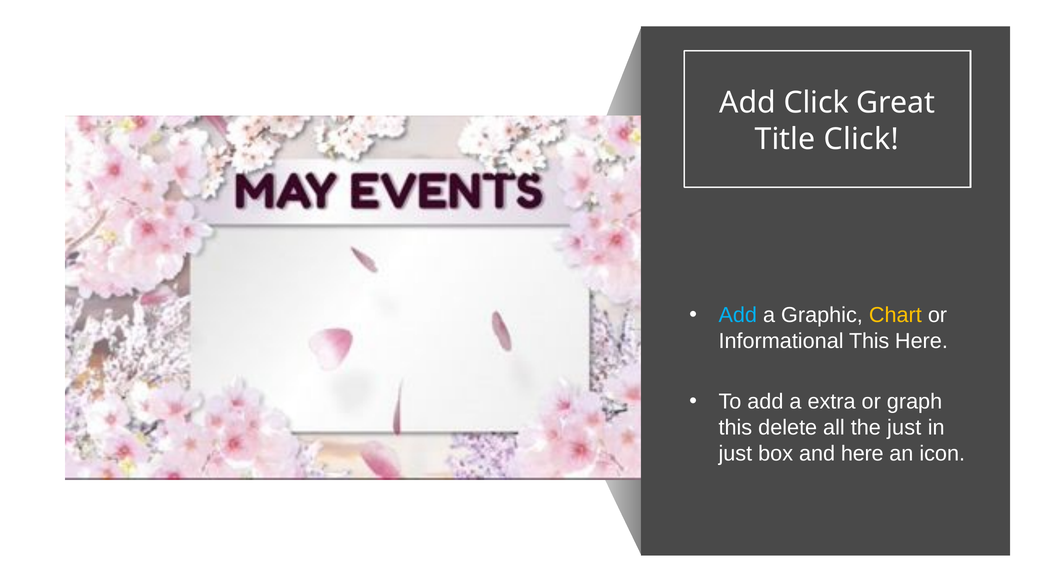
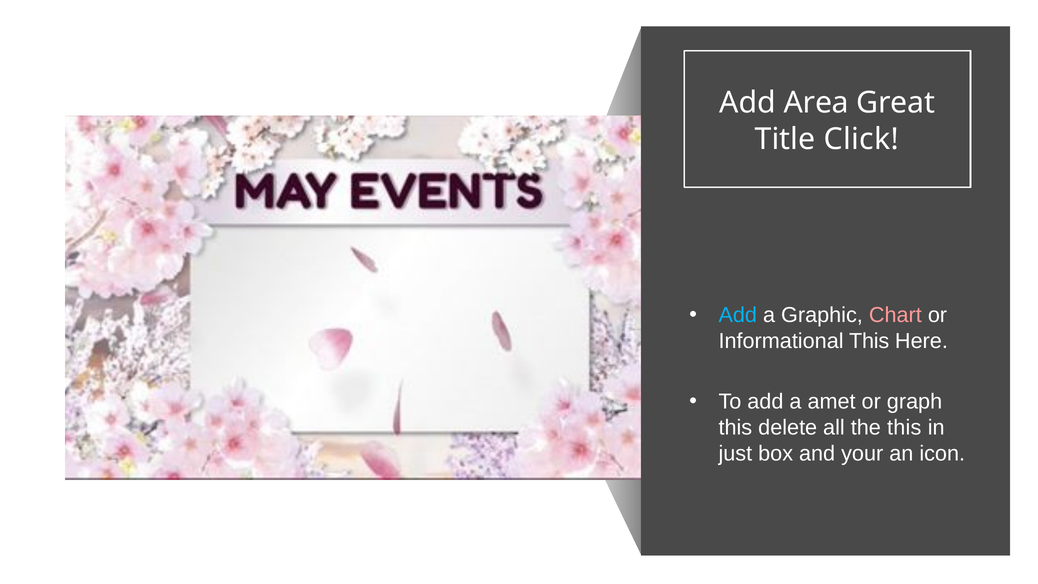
Add Click: Click -> Area (816, 103)
Chart colour: yellow -> pink (895, 315)
extra: extra -> amet (832, 402)
the just: just -> this (904, 428)
and here: here -> your (862, 454)
